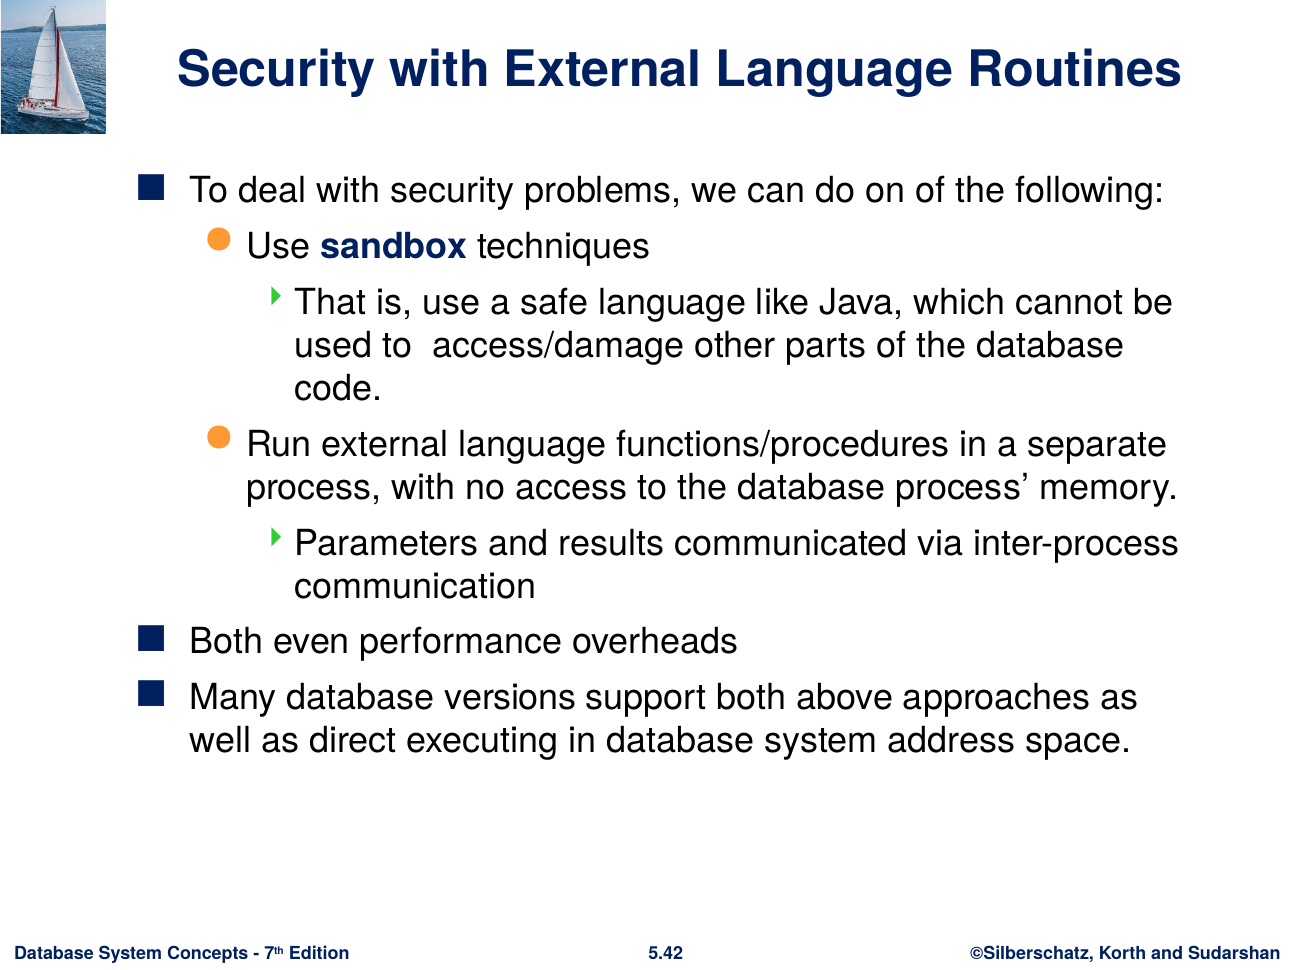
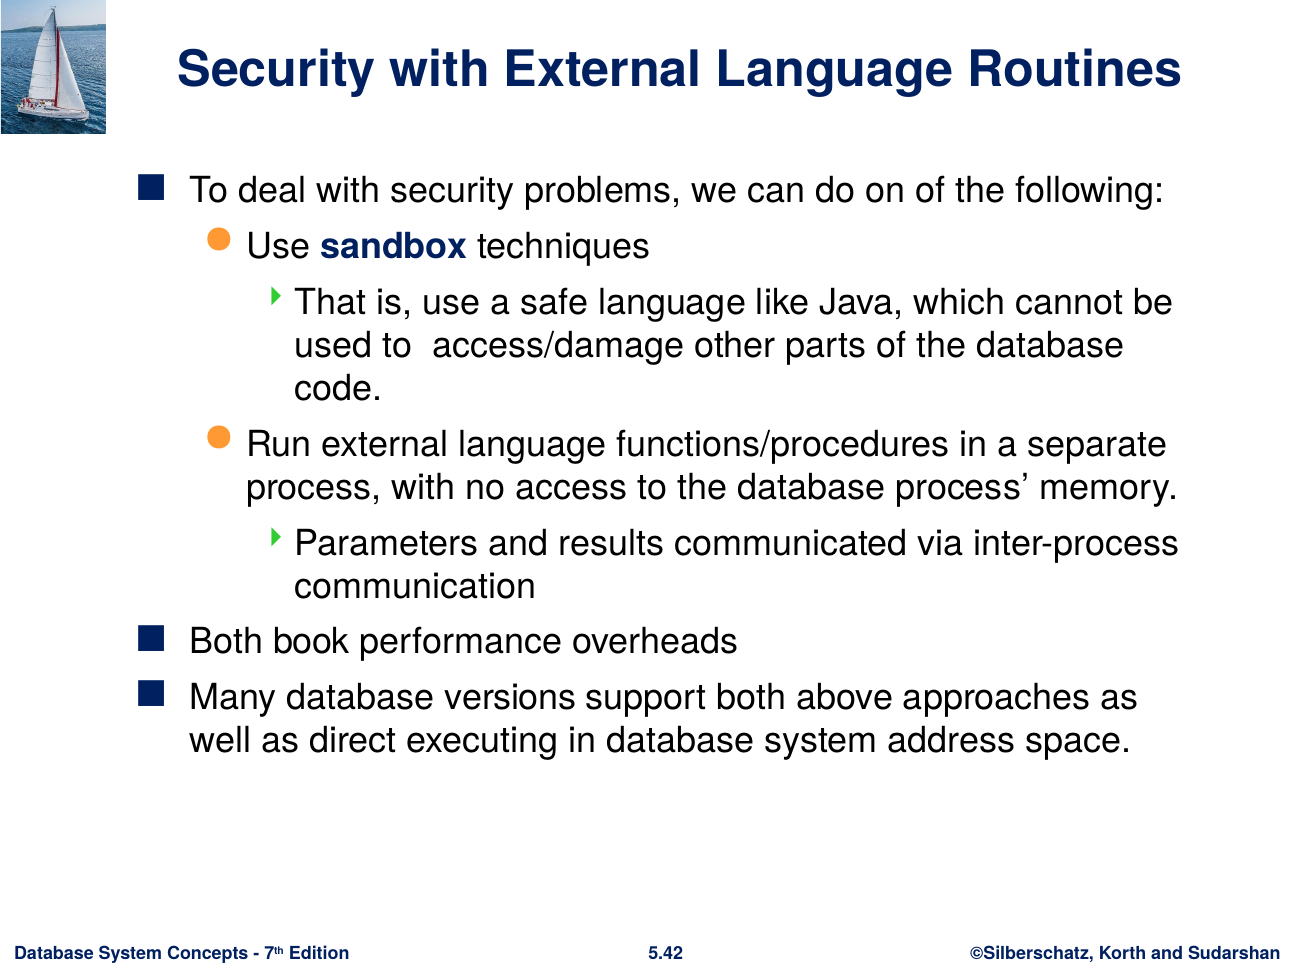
even: even -> book (311, 642)
